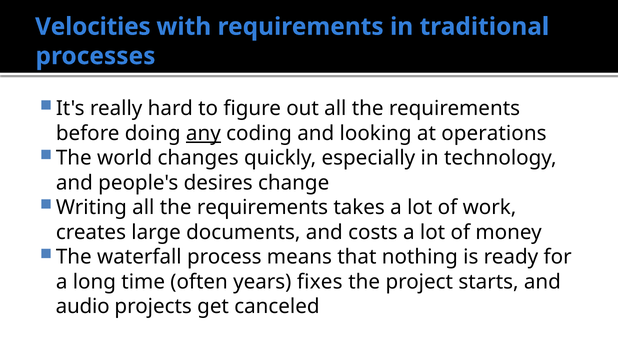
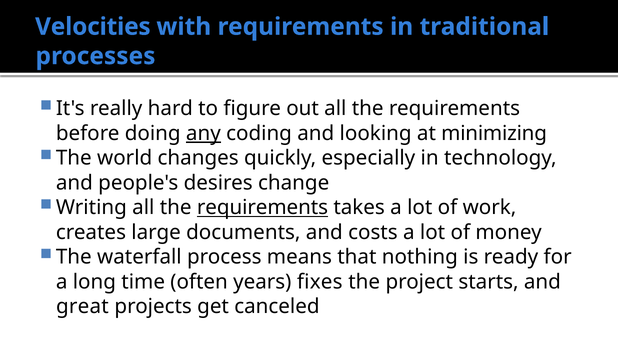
operations: operations -> minimizing (494, 133)
requirements underline: none -> present (262, 207)
audio: audio -> great (82, 306)
